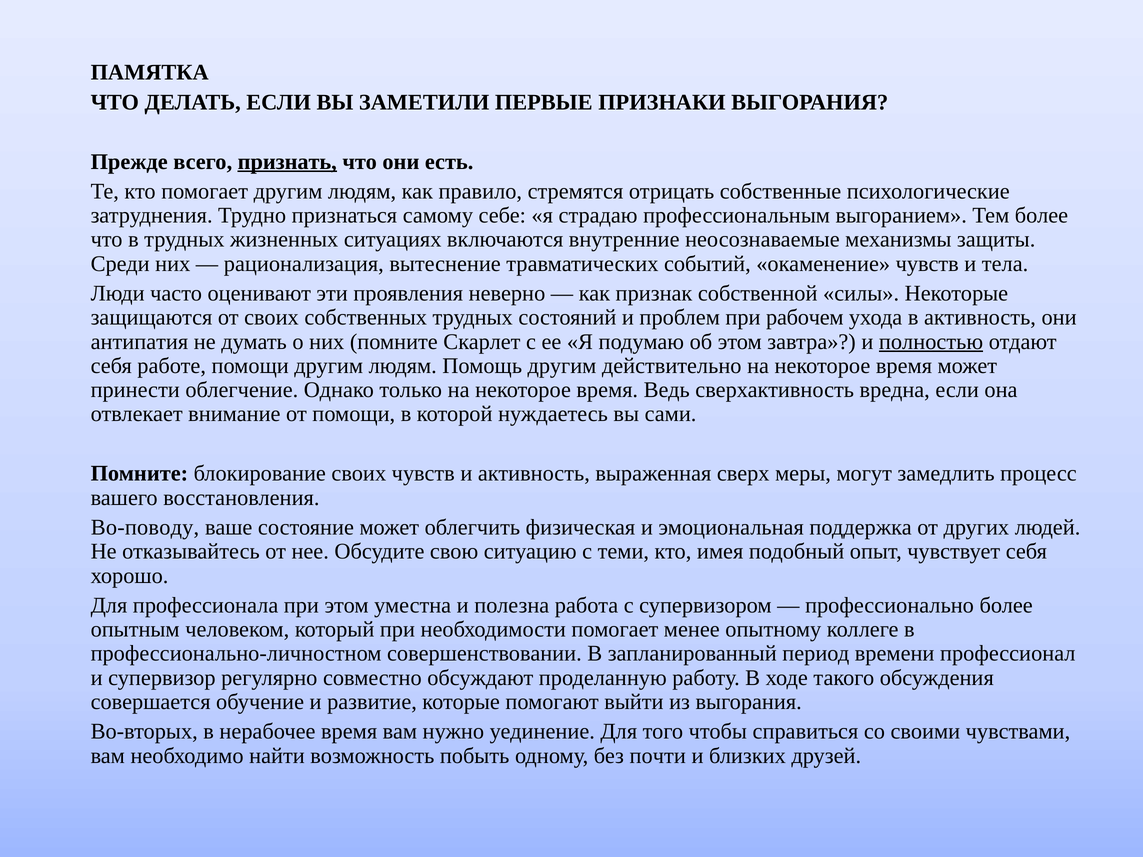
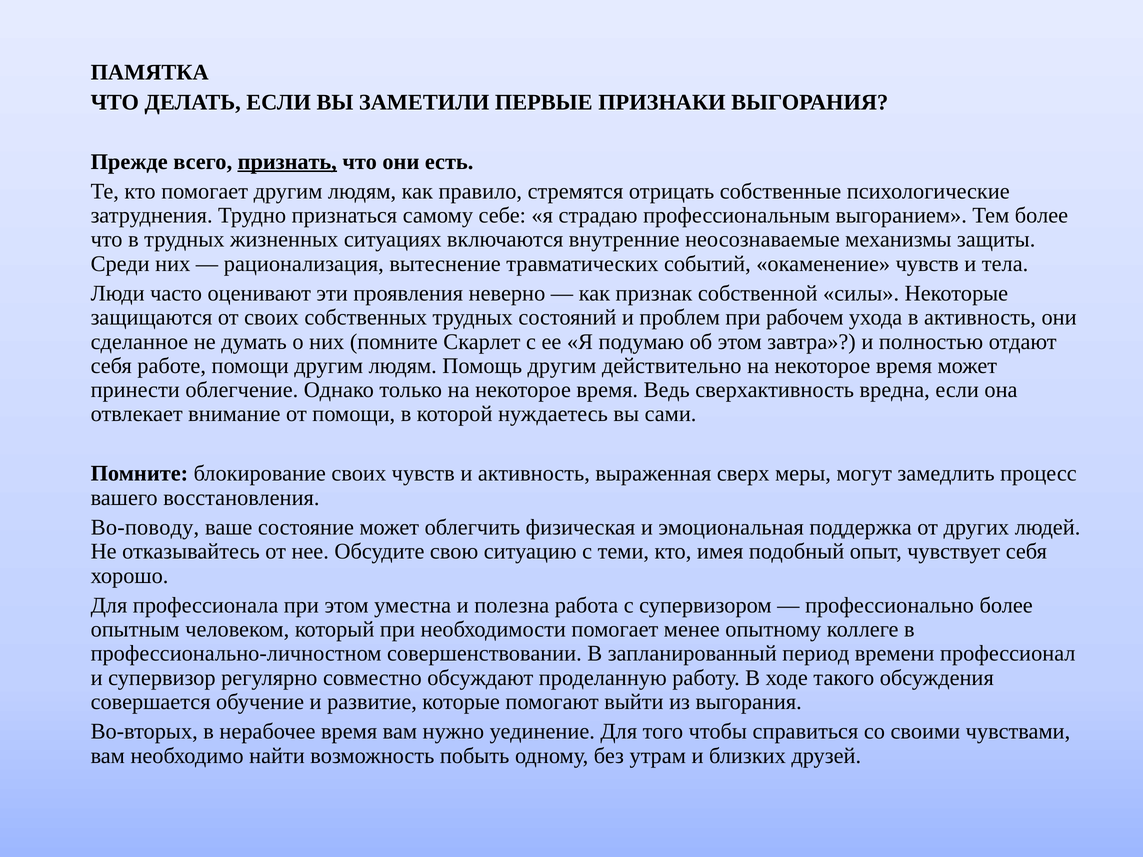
антипатия: антипатия -> сделанное (139, 342)
полностью underline: present -> none (931, 342)
почти: почти -> утрам (658, 756)
